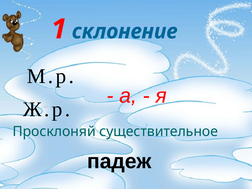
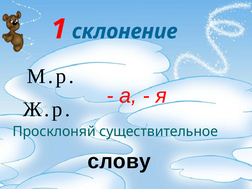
падеж: падеж -> слову (119, 161)
